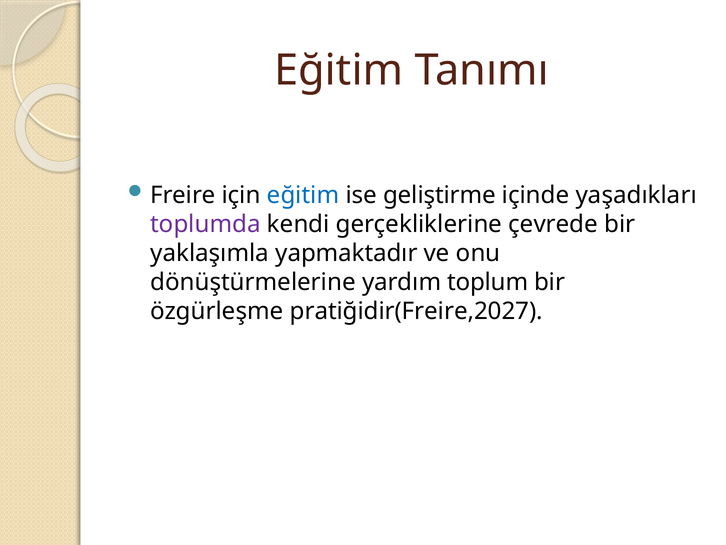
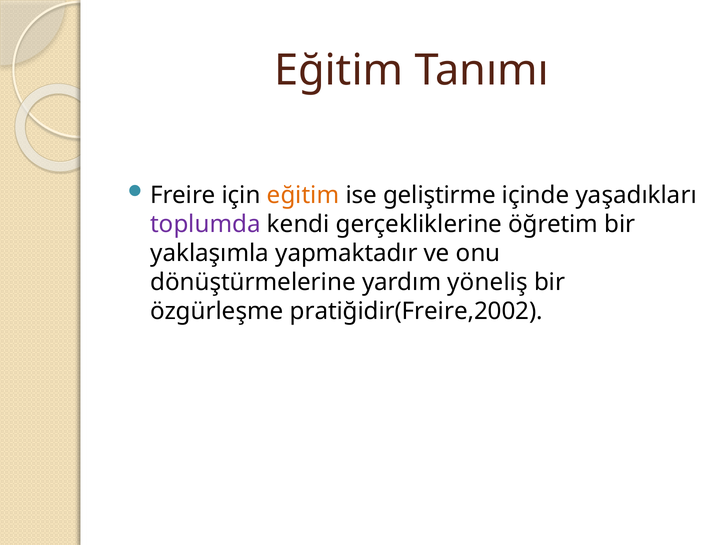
eğitim colour: blue -> orange (303, 195)
çevrede: çevrede -> öğretim (553, 224)
toplum: toplum -> yöneliş (488, 282)
pratiğidir(Freire,2027: pratiğidir(Freire,2027 -> pratiğidir(Freire,2002 (416, 311)
